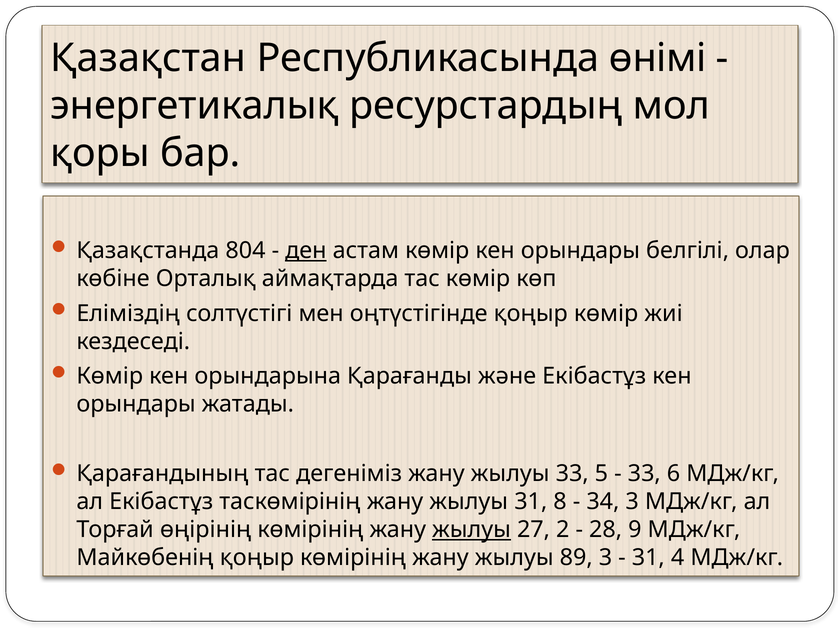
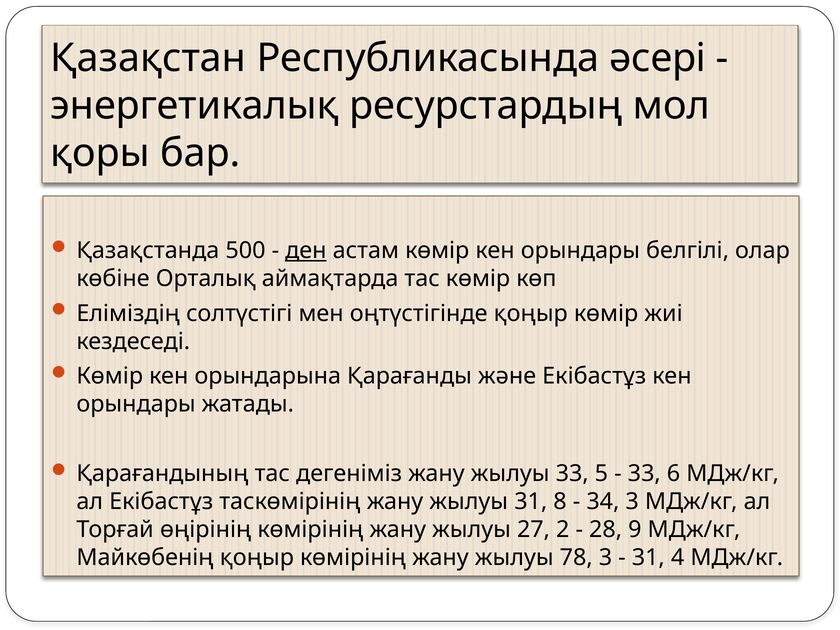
өнімі: өнімі -> әсері (658, 58)
804: 804 -> 500 (245, 251)
жылуы underline: present -> none (472, 530)
89: 89 -> 78 (576, 558)
